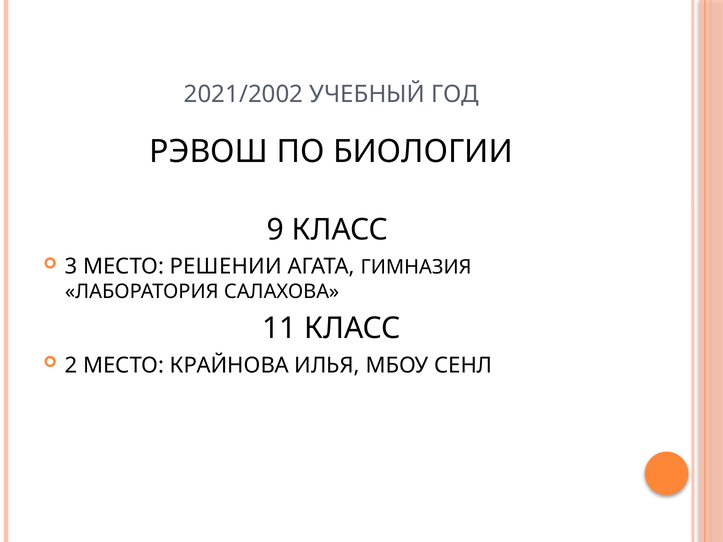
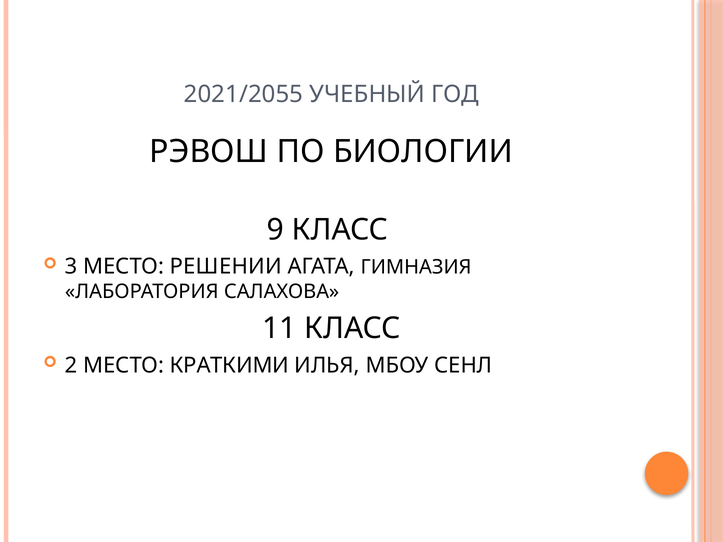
2021/2002: 2021/2002 -> 2021/2055 (244, 95)
КРАЙНОВА: КРАЙНОВА -> КРАТКИМИ (229, 365)
